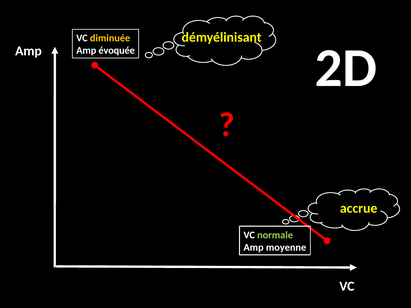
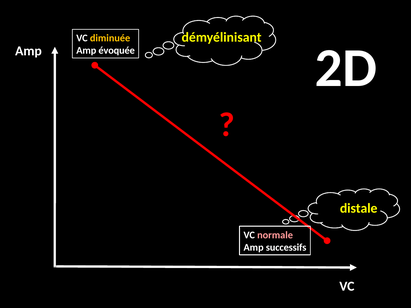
accrue: accrue -> distale (359, 209)
normale colour: light green -> pink (275, 235)
moyenne: moyenne -> successifs (286, 248)
